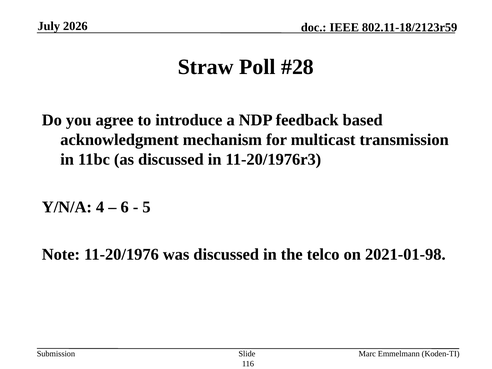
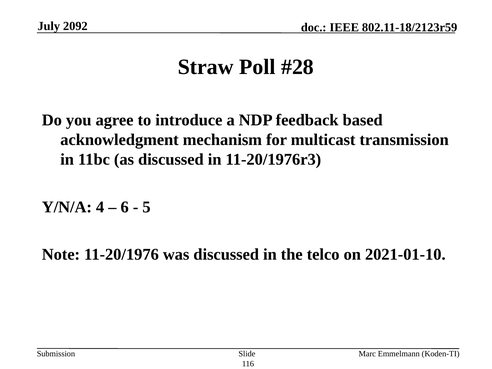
2026: 2026 -> 2092 (75, 26)
2021-01-98: 2021-01-98 -> 2021-01-10 (405, 255)
